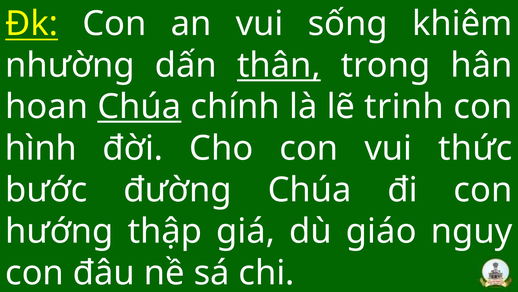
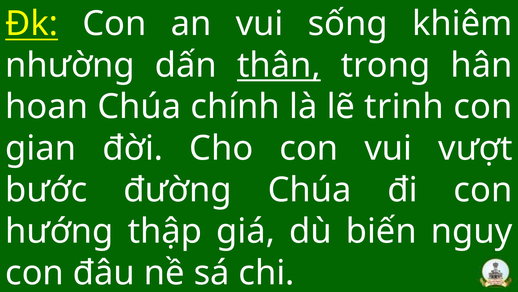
Chúa underline: present -> none (139, 107)
hình: hình -> gian (41, 148)
thức: thức -> vượt (475, 148)
giáo: giáo -> biến (381, 231)
